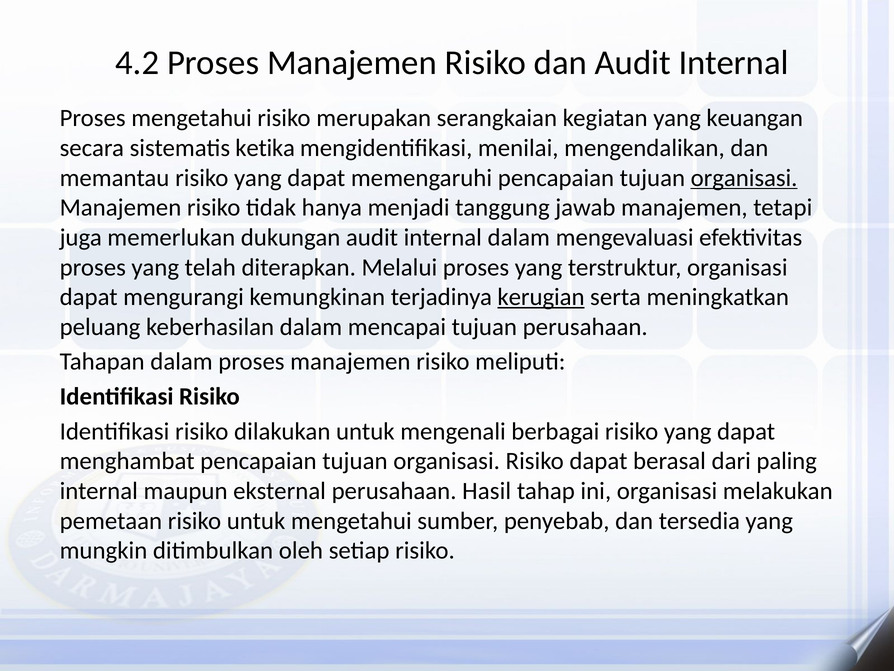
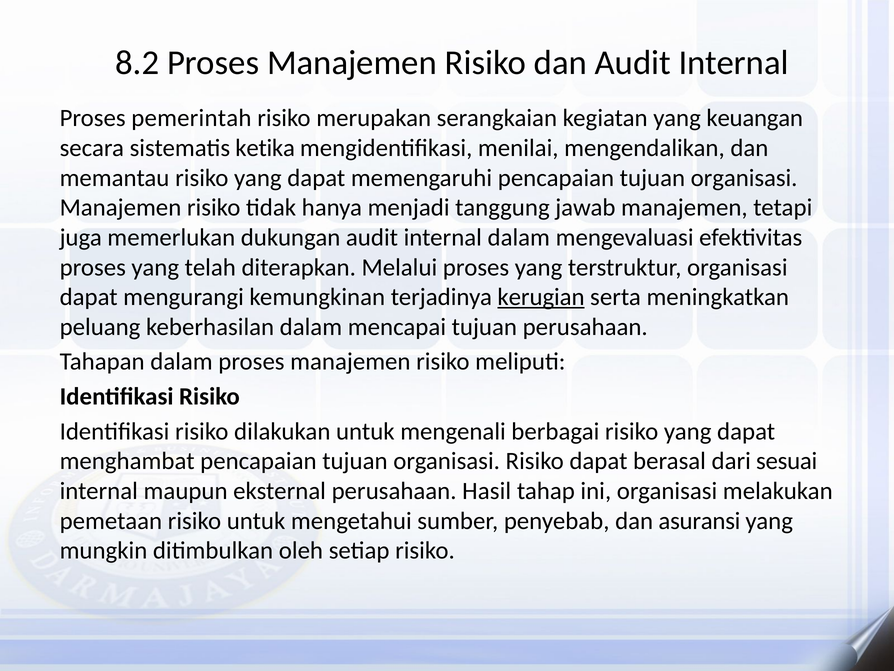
4.2: 4.2 -> 8.2 (137, 63)
Proses mengetahui: mengetahui -> pemerintah (191, 118)
organisasi underline: present -> none (744, 178)
paling: paling -> sesuai (787, 461)
tersedia: tersedia -> asuransi (699, 520)
